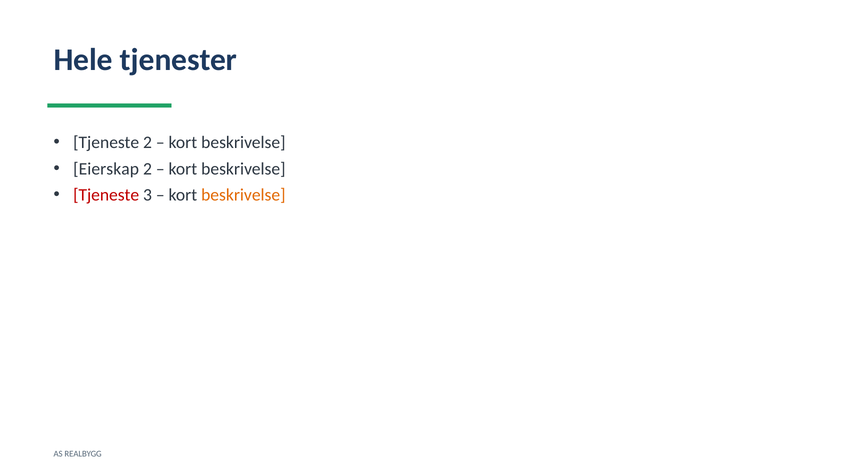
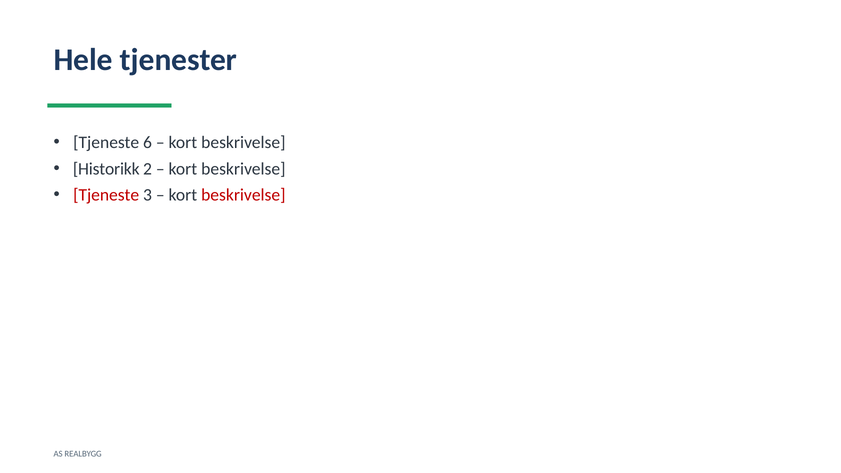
Tjeneste 2: 2 -> 6 (147, 142)
Eierskap: Eierskap -> Historikk (106, 169)
beskrivelse colour: orange -> red (243, 195)
